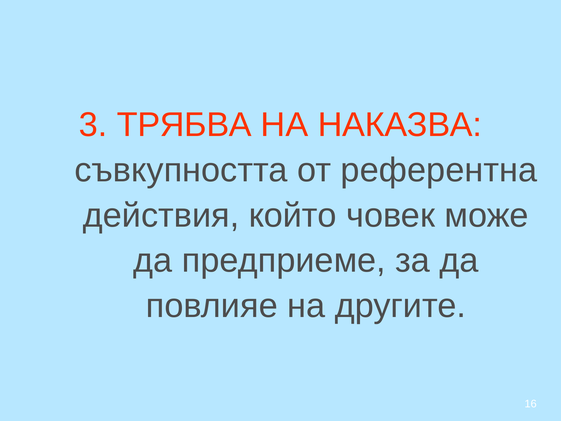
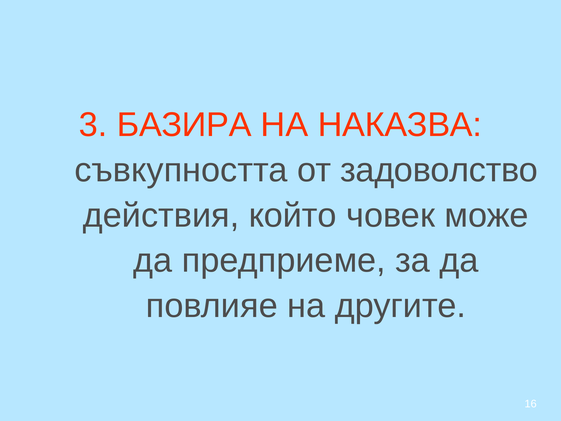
ТРЯБВА: ТРЯБВА -> БАЗИРА (184, 125)
референтна: референтна -> задоволство (439, 170)
